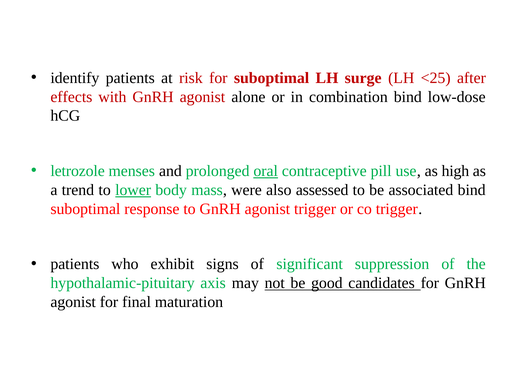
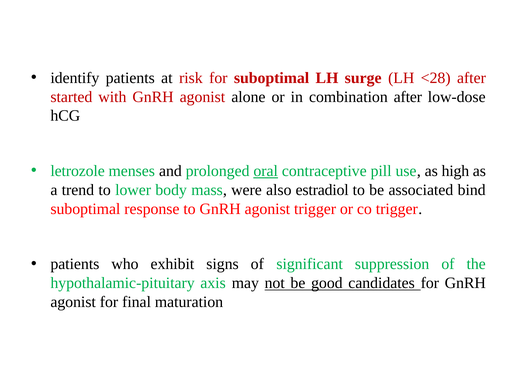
<25: <25 -> <28 (436, 78)
effects: effects -> started (71, 97)
combination bind: bind -> after (408, 97)
lower underline: present -> none (133, 190)
assessed: assessed -> estradiol (322, 190)
